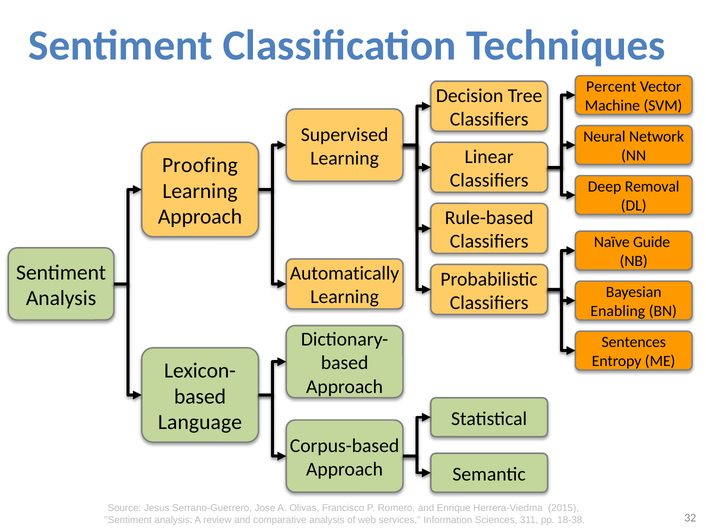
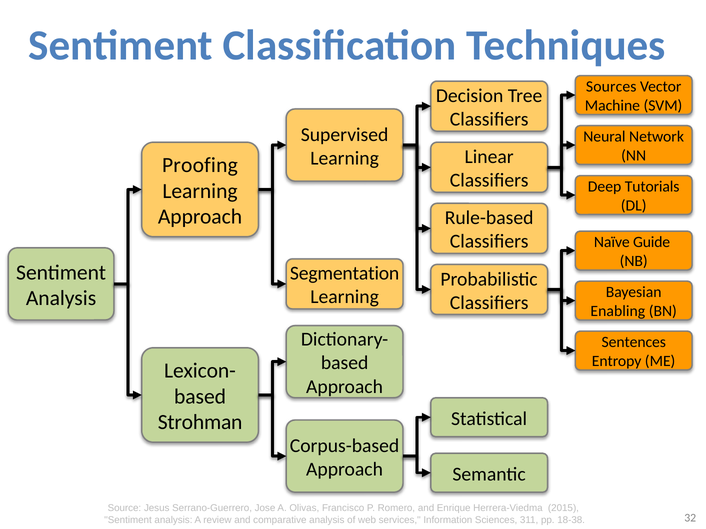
Percent: Percent -> Sources (611, 87)
Removal: Removal -> Tutorials (652, 187)
Automatically: Automatically -> Segmentation (345, 274)
Language: Language -> Strohman (200, 423)
